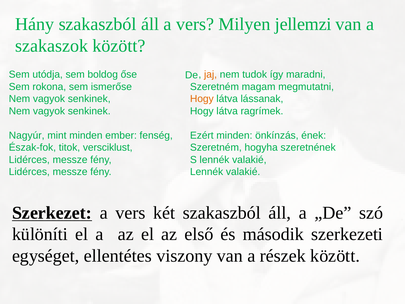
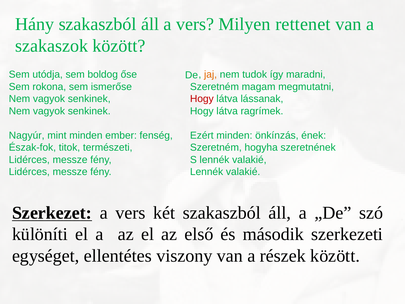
jellemzi: jellemzi -> rettenet (303, 24)
Hogy colour: orange -> red (202, 99)
versciklust: versciklust -> természeti (108, 147)
